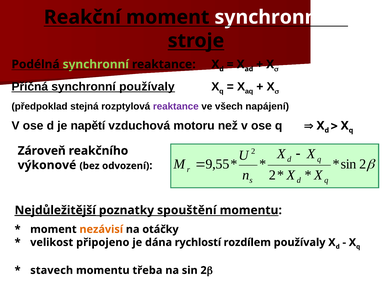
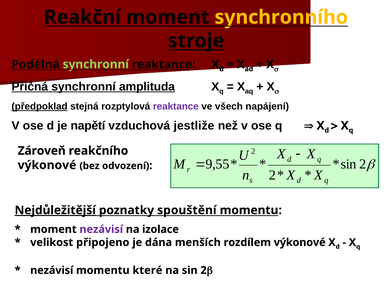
synchronního colour: white -> yellow (281, 17)
synchronní používaly: používaly -> amplituda (147, 87)
předpoklad underline: none -> present (40, 106)
motoru: motoru -> jestliže (194, 126)
nezávisí colour: orange -> purple (101, 229)
otáčky: otáčky -> izolace (160, 229)
rychlostí: rychlostí -> menších (198, 242)
rozdílem používaly: používaly -> výkonové (300, 242)
stavech: stavech -> nezávisí (52, 270)
třeba: třeba -> které (147, 270)
